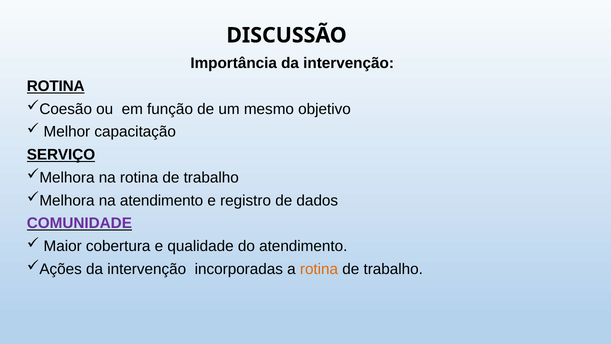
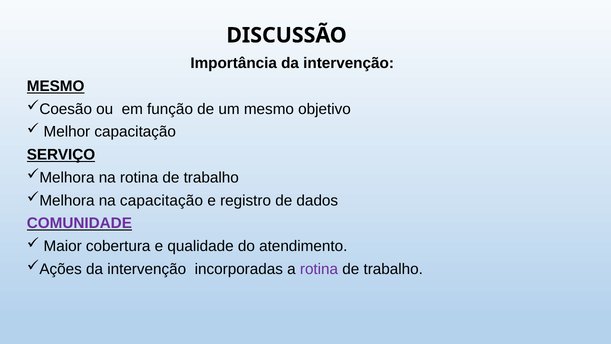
ROTINA: ROTINA -> MESMO (56, 86)
na atendimento: atendimento -> capacitação (161, 200)
rotina colour: orange -> purple (319, 269)
